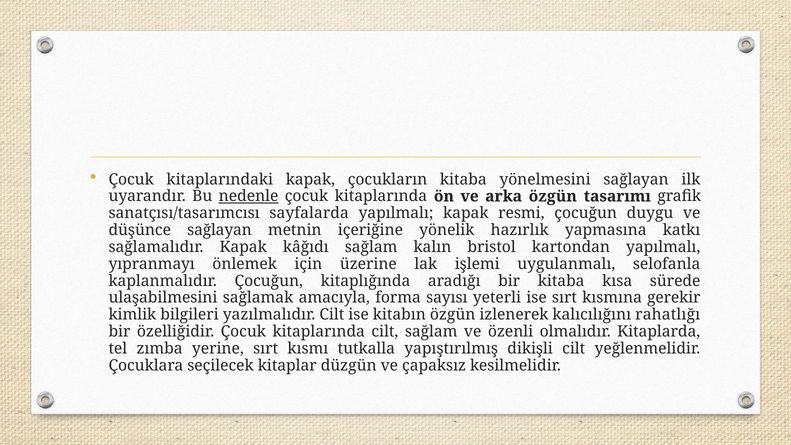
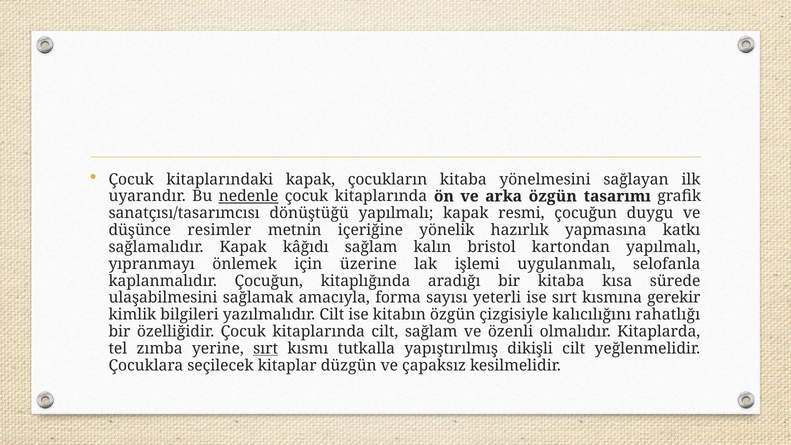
sayfalarda: sayfalarda -> dönüştüğü (309, 213)
düşünce sağlayan: sağlayan -> resimler (219, 230)
izlenerek: izlenerek -> çizgisiyle (514, 315)
sırt underline: none -> present (266, 348)
